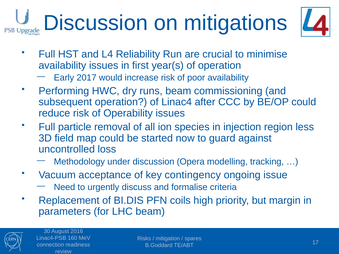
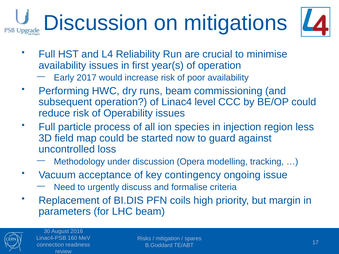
after: after -> level (205, 102)
removal: removal -> process (112, 127)
